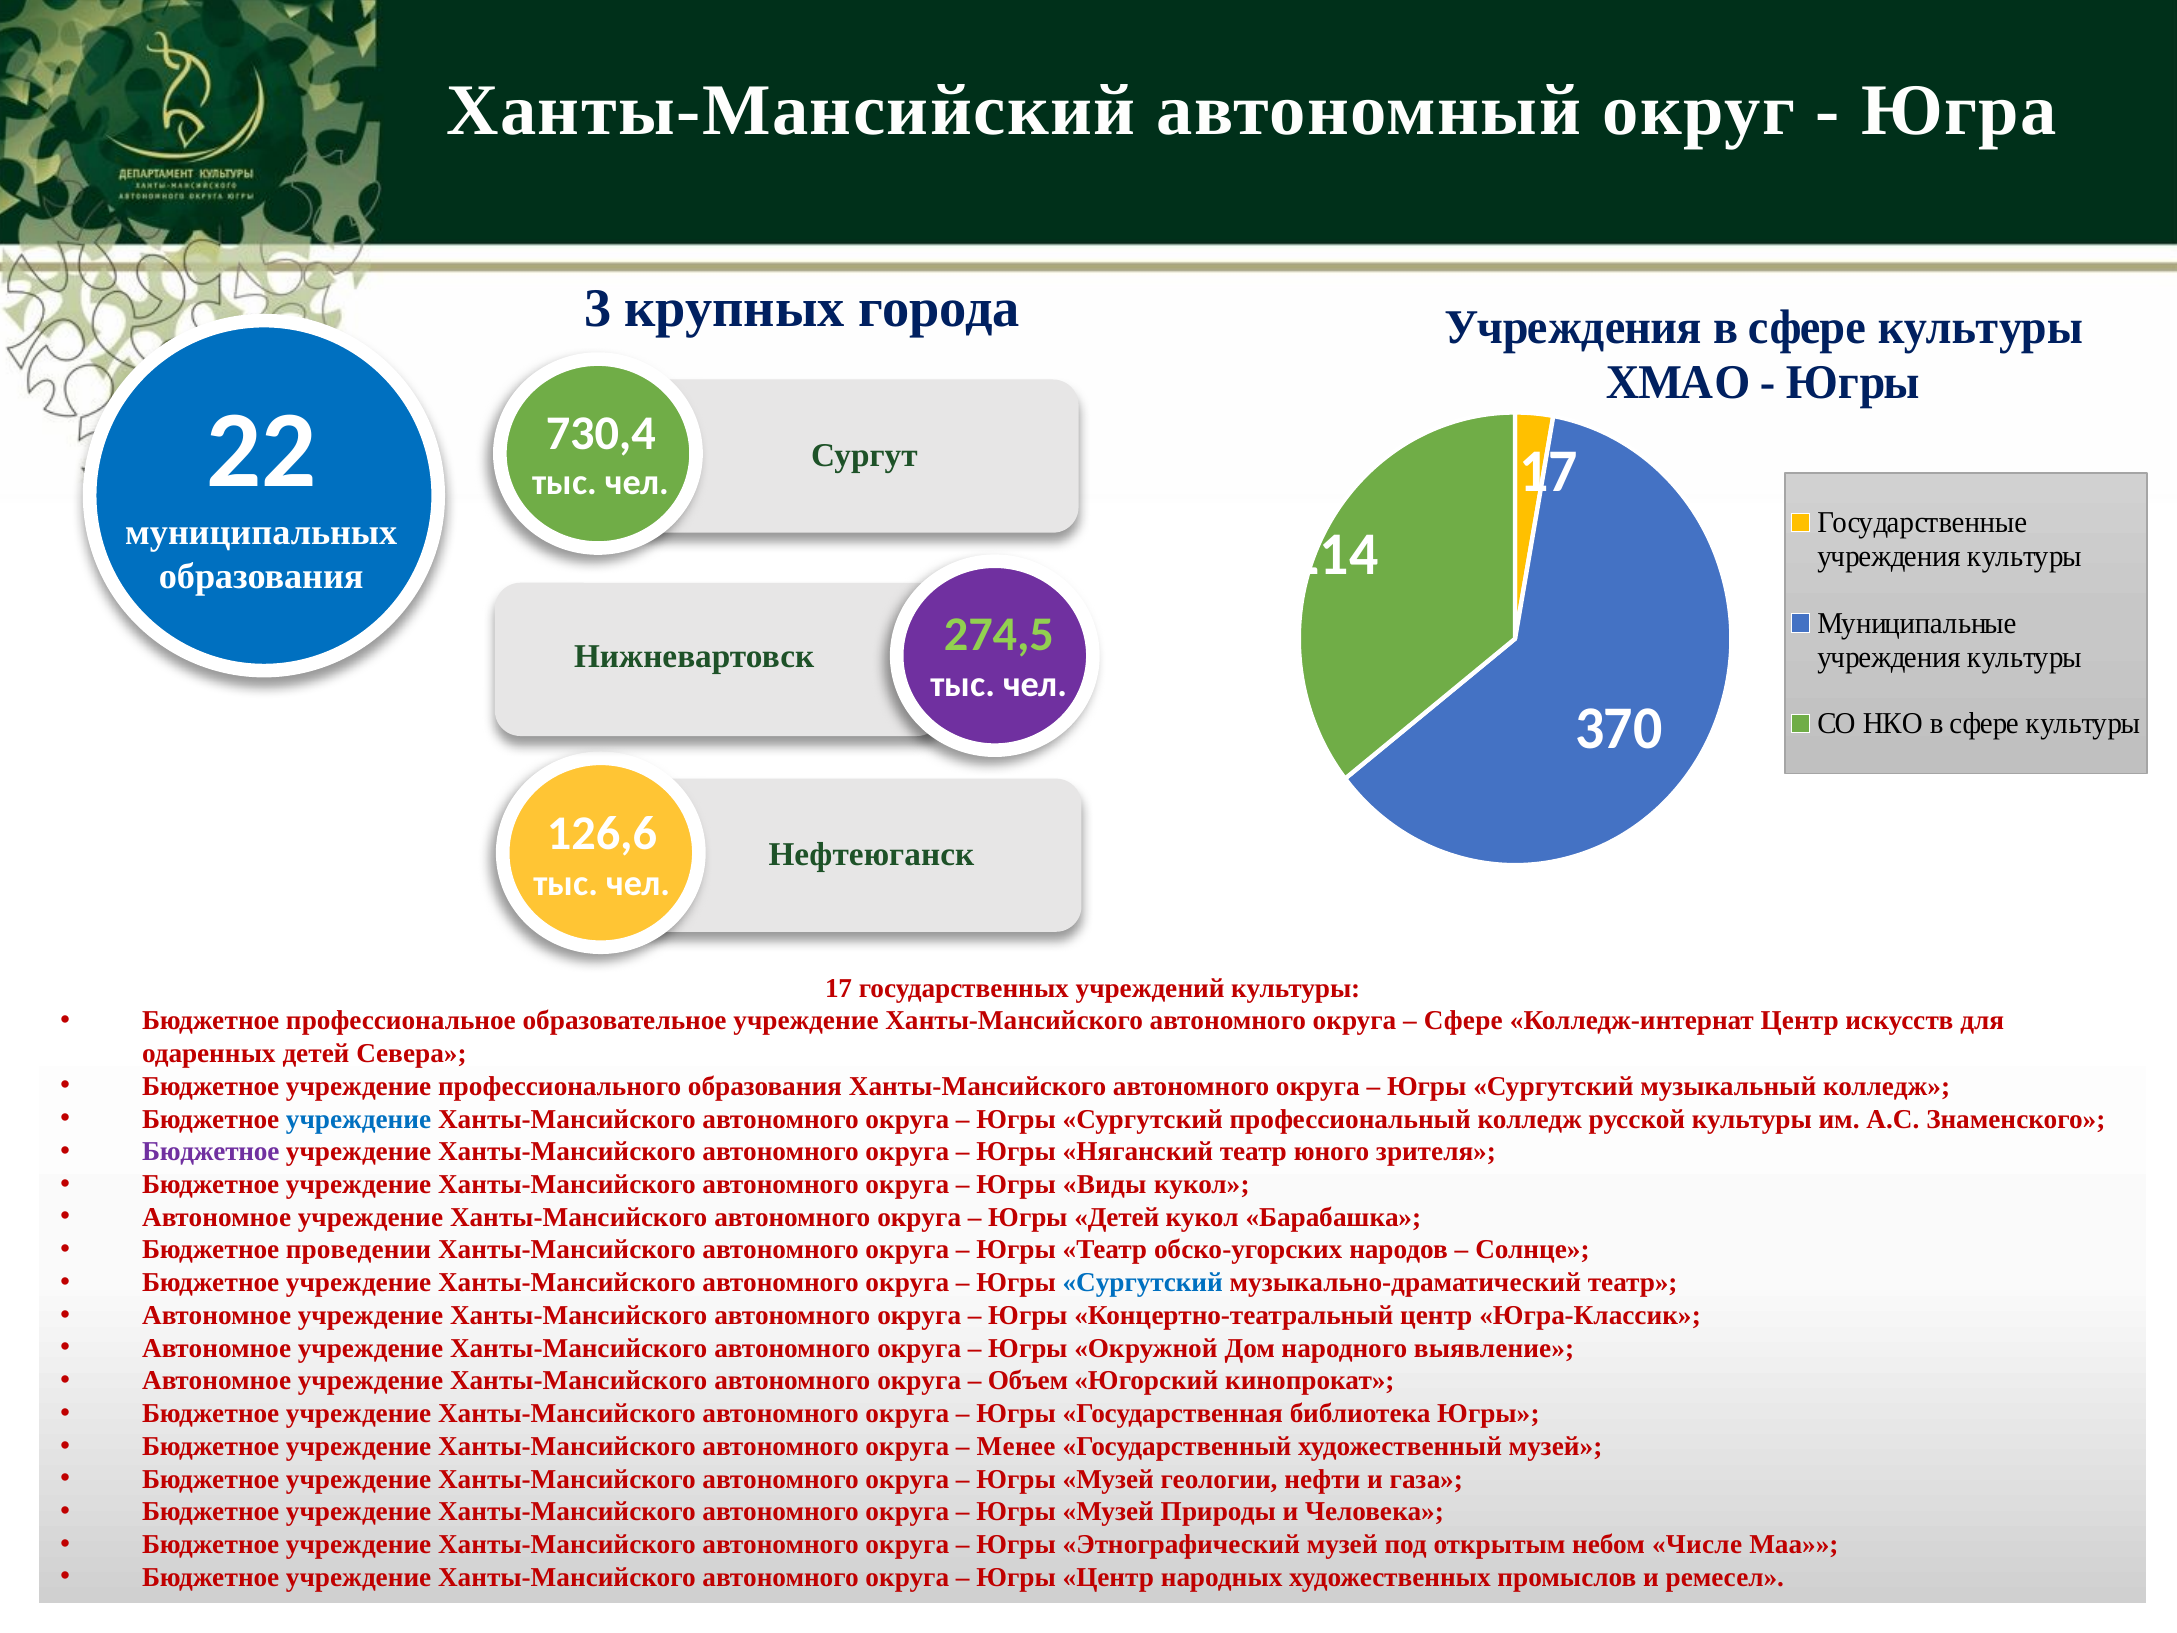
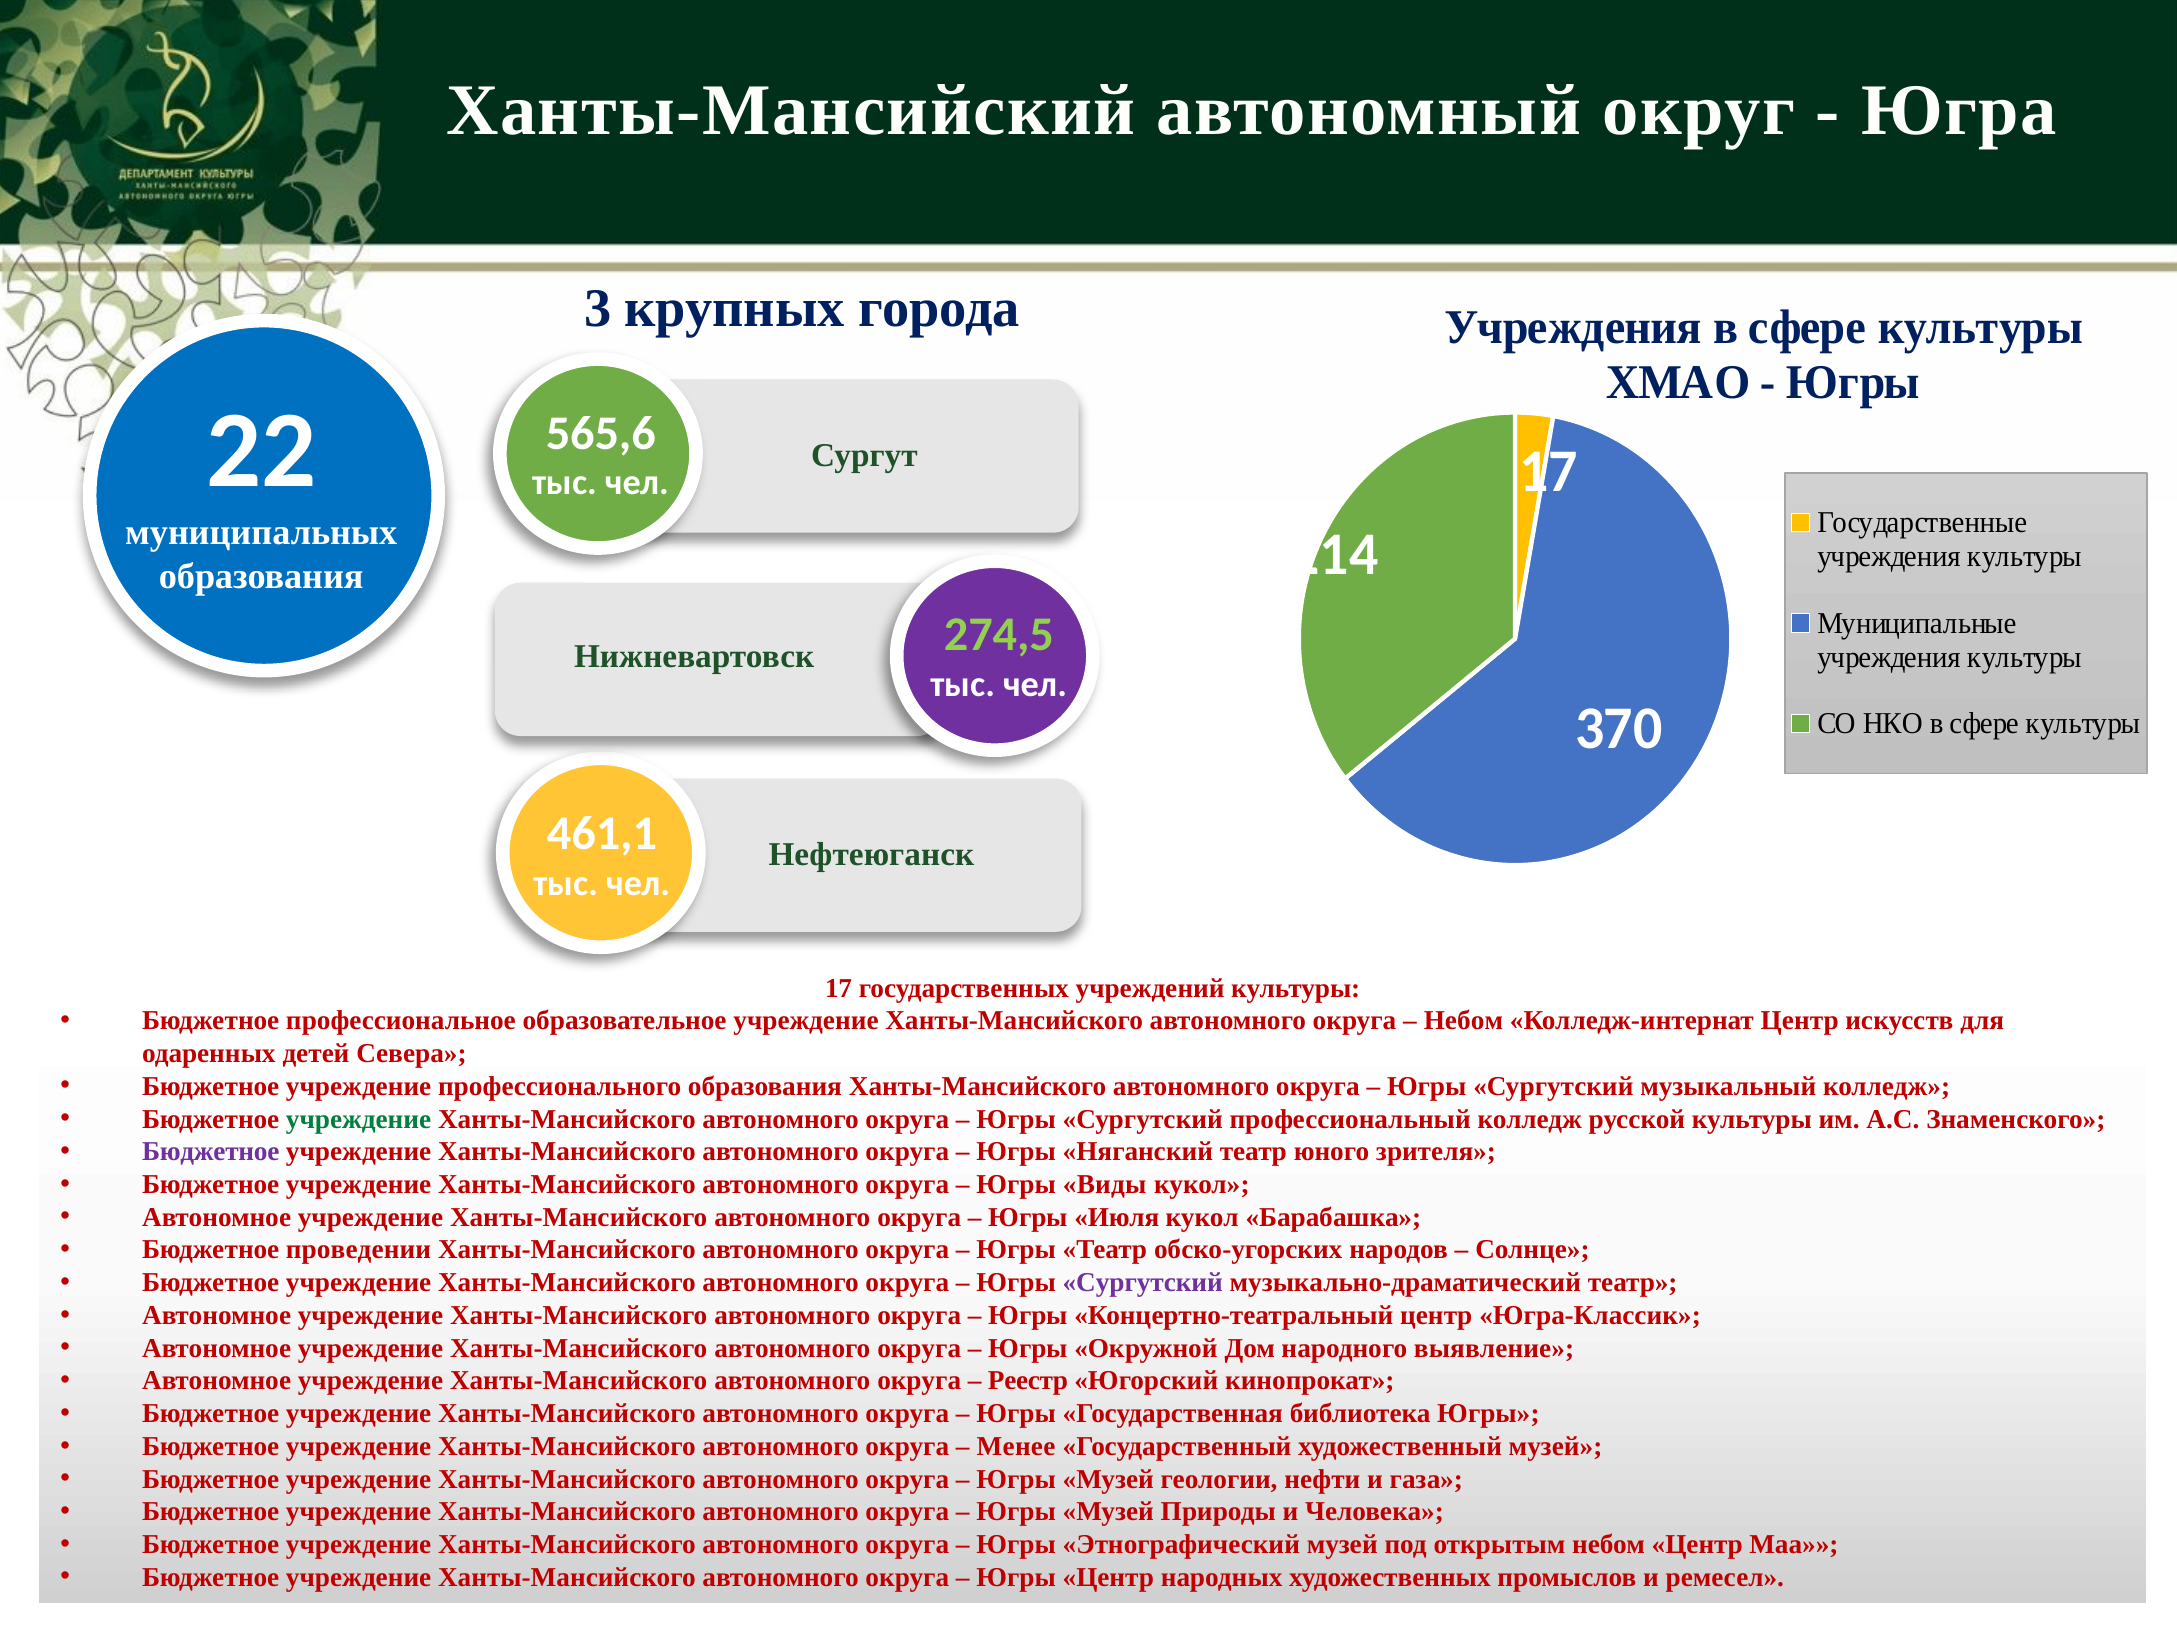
730,4: 730,4 -> 565,6 (601, 433)
126,6: 126,6 -> 461,1 (602, 834)
Сфере: Сфере -> Небом (1463, 1021)
учреждение colour: blue -> green (359, 1119)
Югры Детей: Детей -> Июля (1117, 1217)
Сургутский colour: blue -> purple (1143, 1283)
Объем: Объем -> Реестр (1028, 1381)
небом Числе: Числе -> Центр (1697, 1544)
